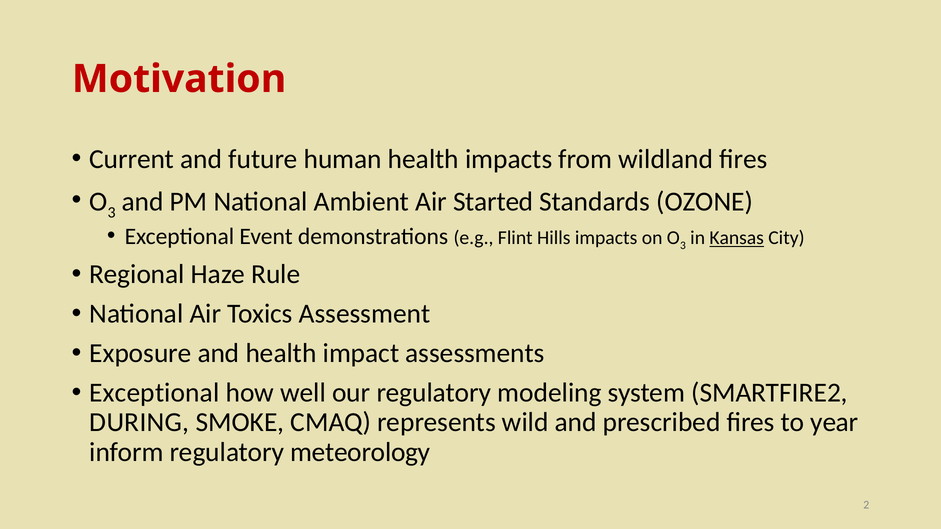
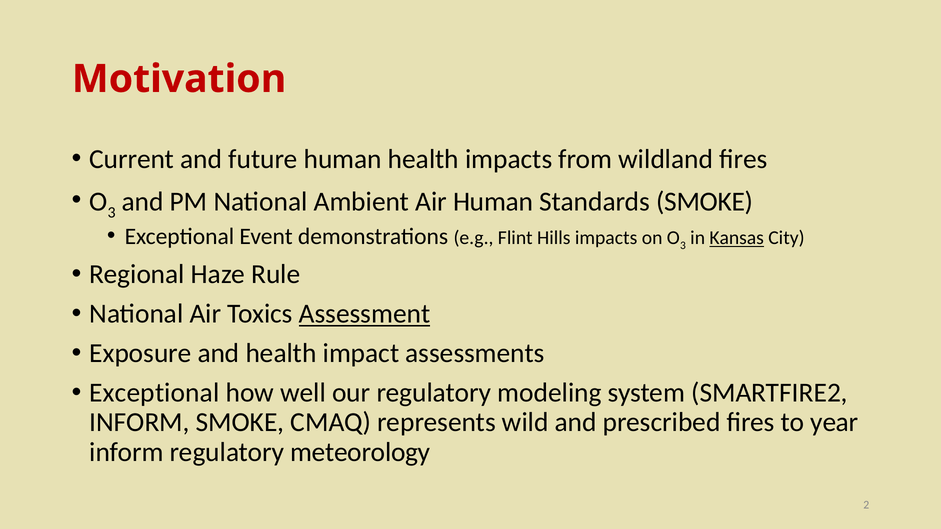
Air Started: Started -> Human (493, 202)
Standards OZONE: OZONE -> SMOKE (705, 202)
Assessment underline: none -> present (365, 314)
DURING: DURING -> INFORM (139, 423)
